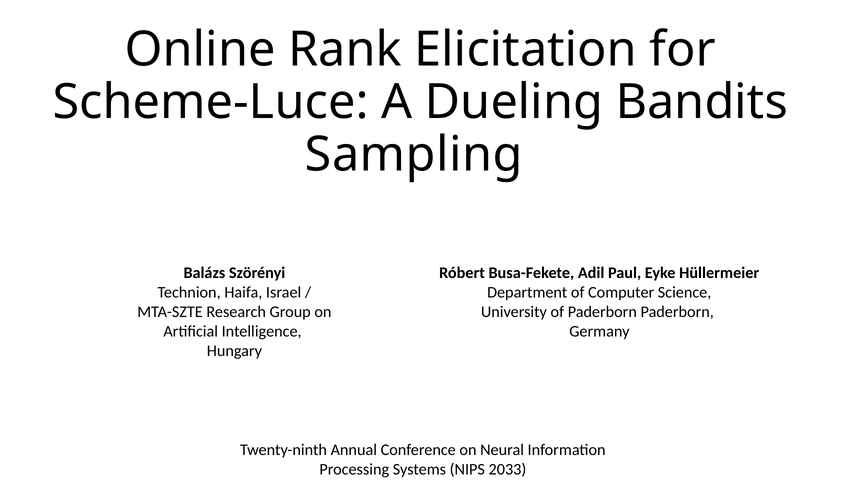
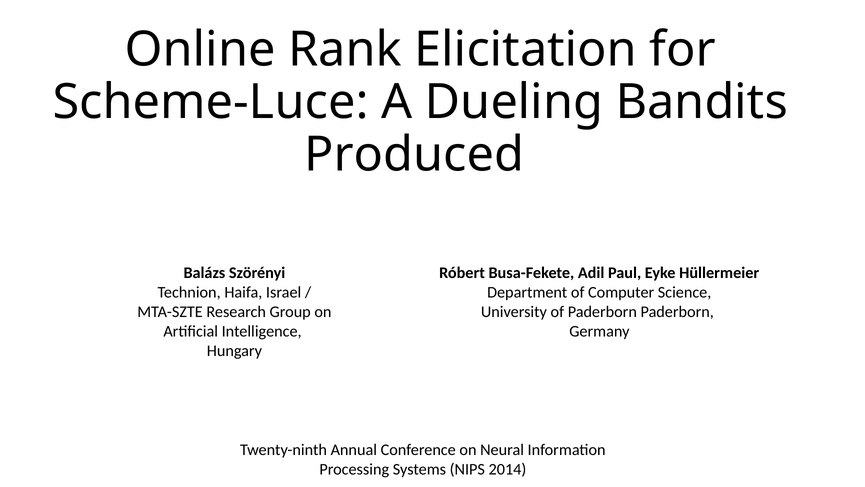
Sampling: Sampling -> Produced (414, 154)
2033: 2033 -> 2014 (507, 469)
